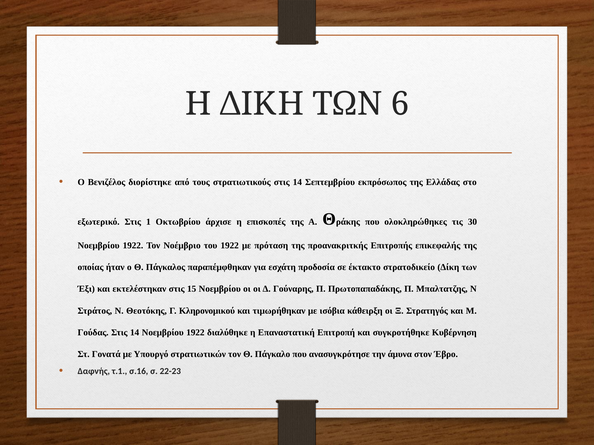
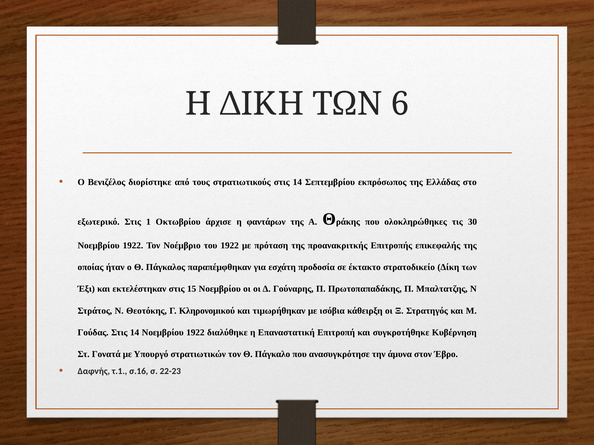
επισκοπές: επισκοπές -> φαντάρων (266, 222)
